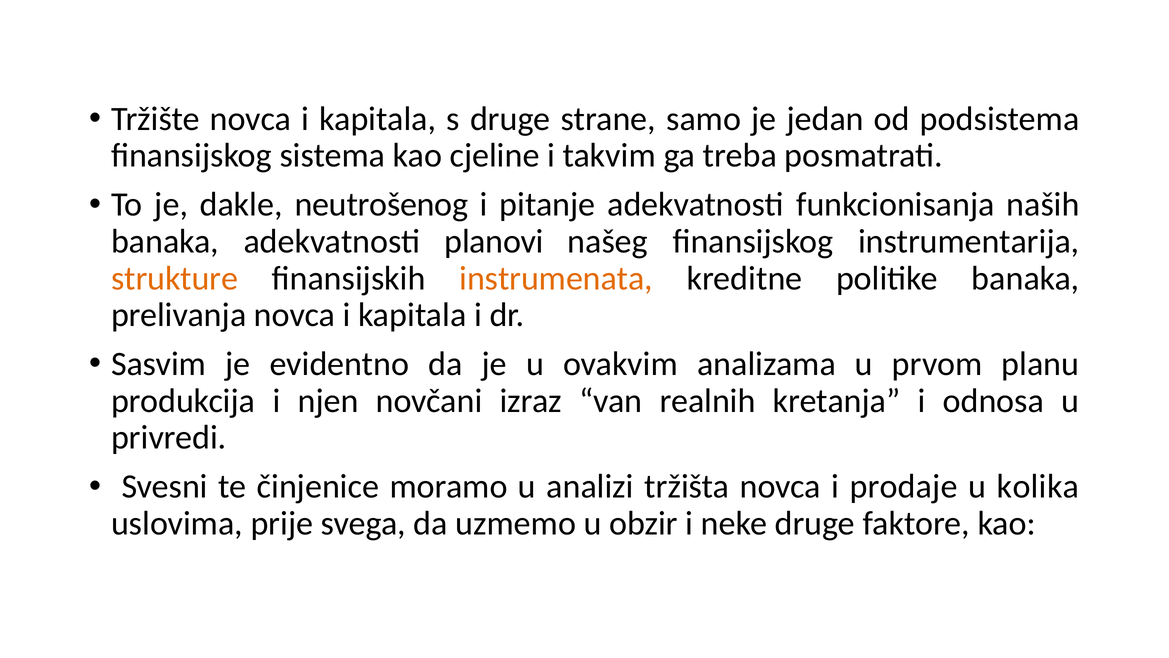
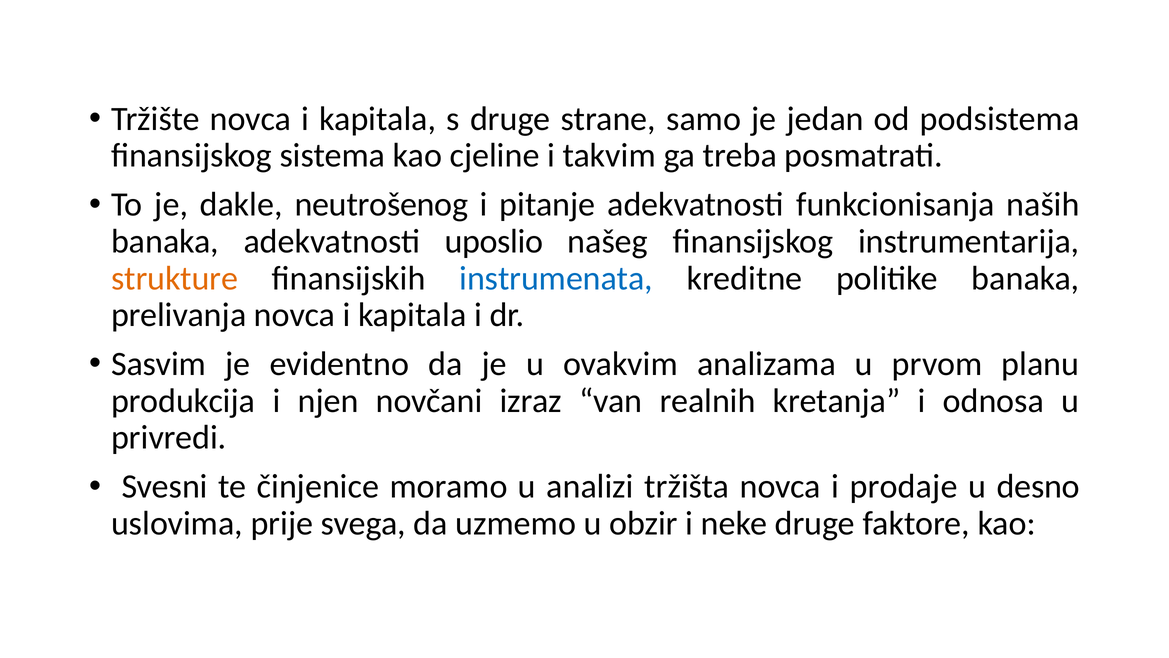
planovi: planovi -> uposlio (494, 241)
instrumenata colour: orange -> blue (556, 278)
kolika: kolika -> desno (1038, 486)
